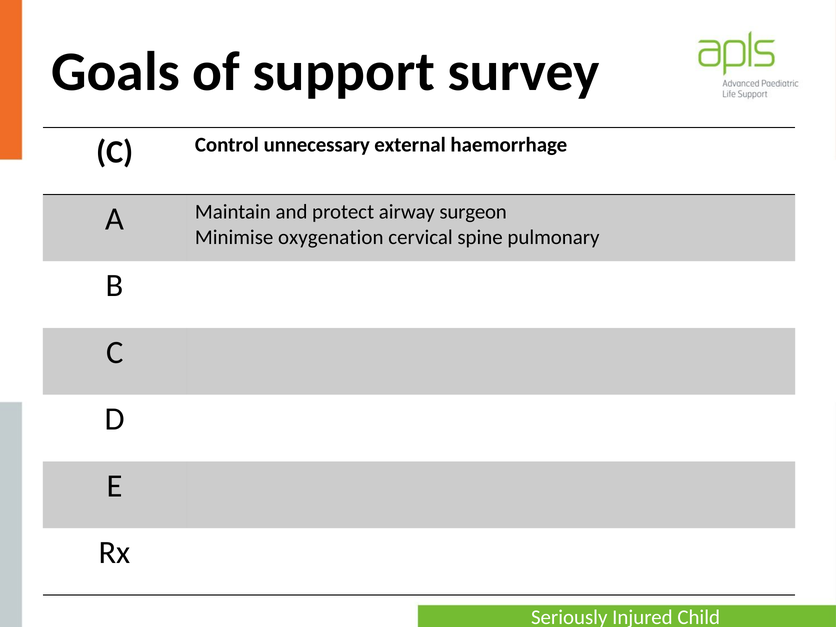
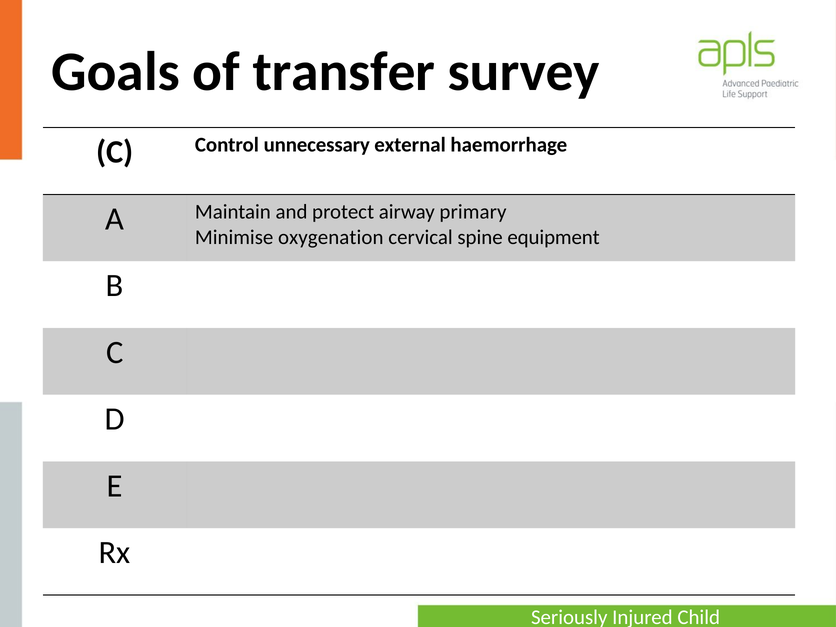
support: support -> transfer (344, 72)
surgeon: surgeon -> primary (473, 212)
pulmonary: pulmonary -> equipment (554, 237)
